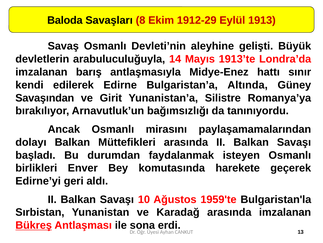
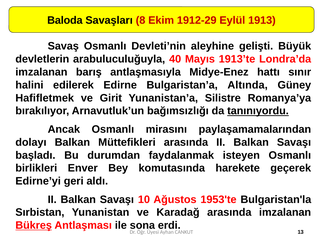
14: 14 -> 40 (175, 59)
kendi: kendi -> halini (29, 85)
Savaşından: Savaşından -> Hafifletmek (45, 98)
tanınıyordu underline: none -> present (258, 111)
1959'te: 1959'te -> 1953'te (218, 199)
